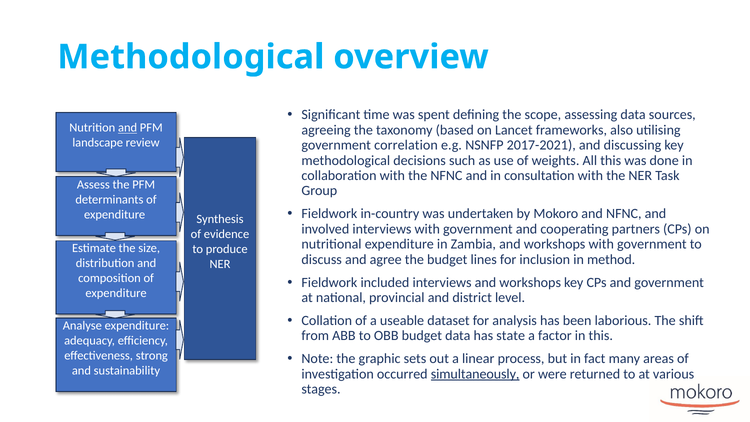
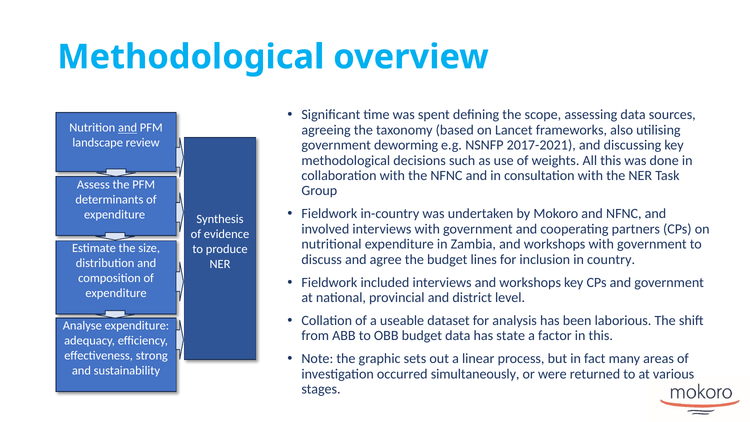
correlation: correlation -> deworming (406, 145)
method: method -> country (611, 259)
simultaneously underline: present -> none (475, 374)
